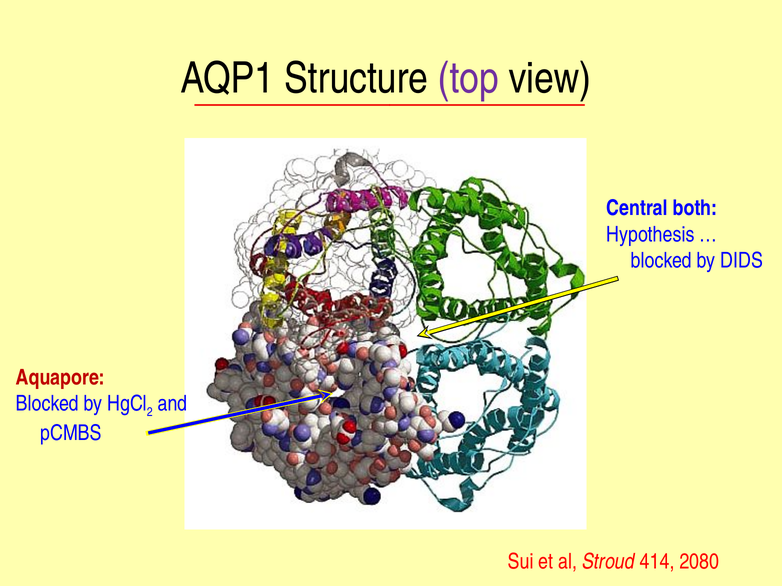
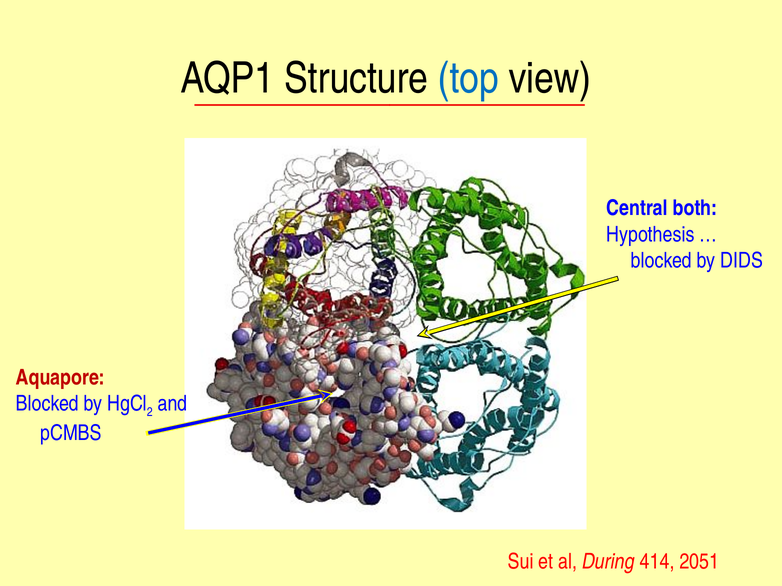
top colour: purple -> blue (468, 79)
Stroud: Stroud -> During (608, 562)
2080: 2080 -> 2051 (699, 562)
